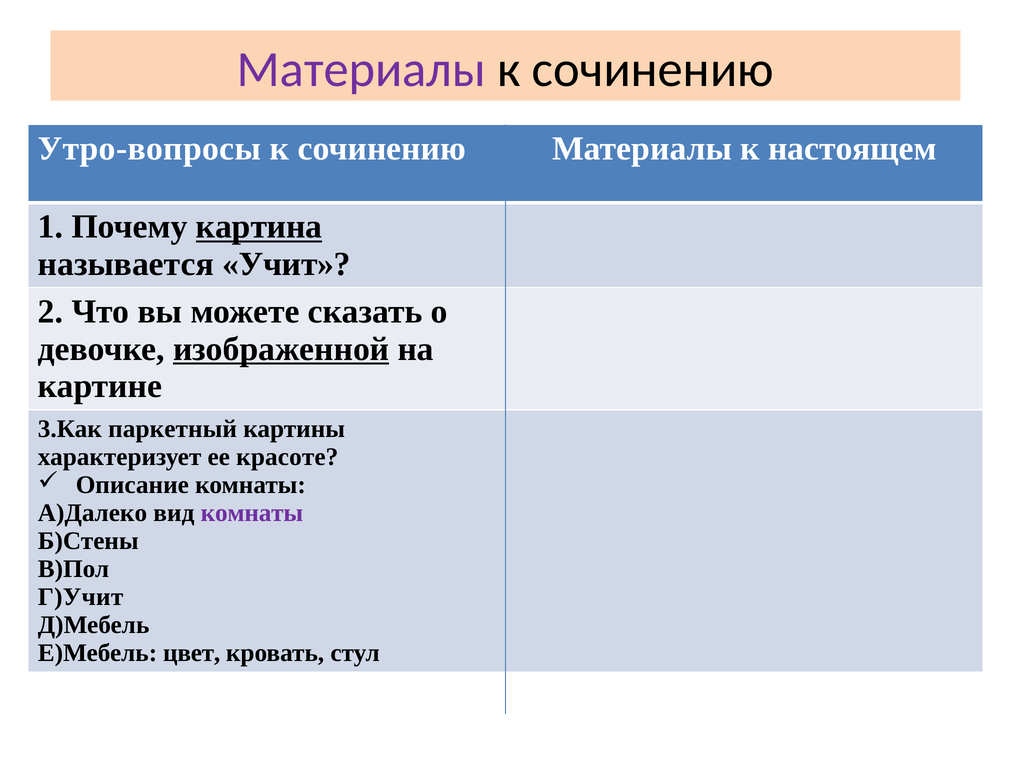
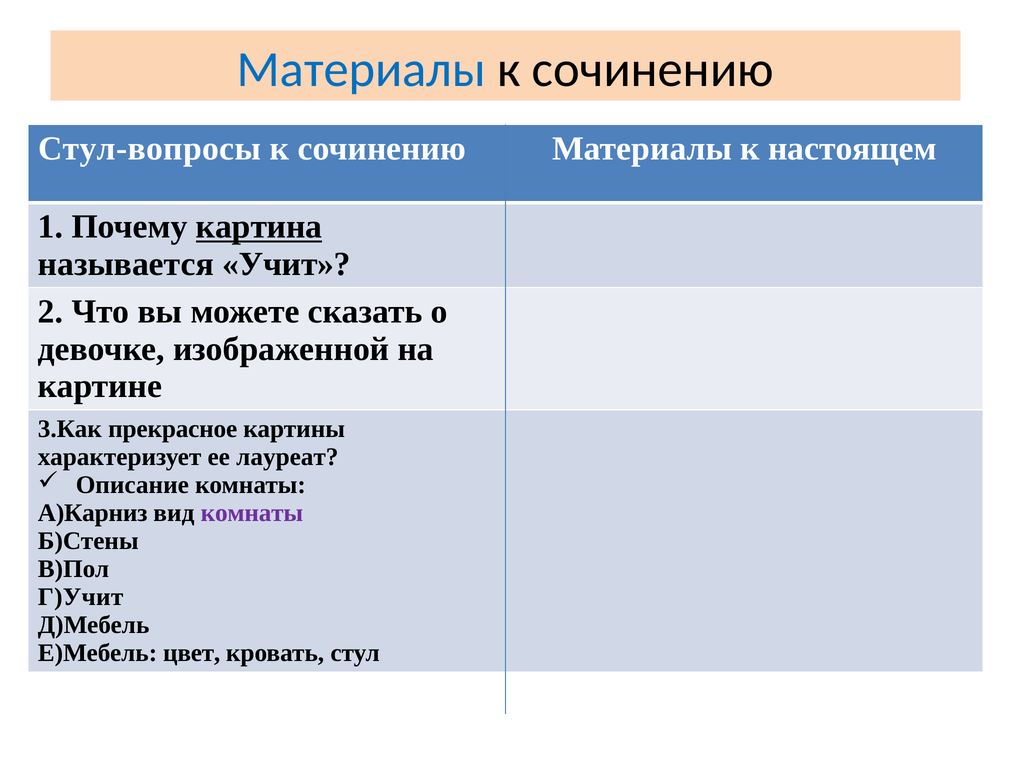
Материалы colour: purple -> blue (361, 69)
Утро-вопросы: Утро-вопросы -> Стул-вопросы (149, 148)
изображенной underline: present -> none (281, 349)
паркетный: паркетный -> прекрасное (173, 429)
красоте: красоте -> лауреат (287, 457)
А)Далеко: А)Далеко -> А)Карниз (93, 512)
